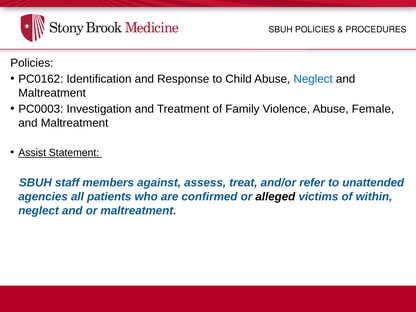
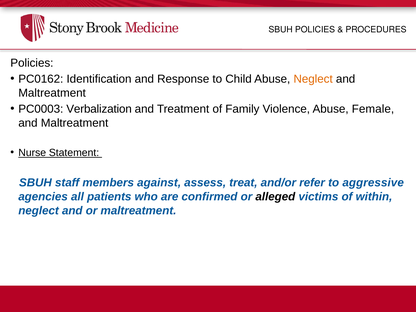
Neglect colour: blue -> orange (313, 79)
Investigation: Investigation -> Verbalization (99, 109)
Assist: Assist -> Nurse (32, 153)
unattended: unattended -> aggressive (373, 183)
